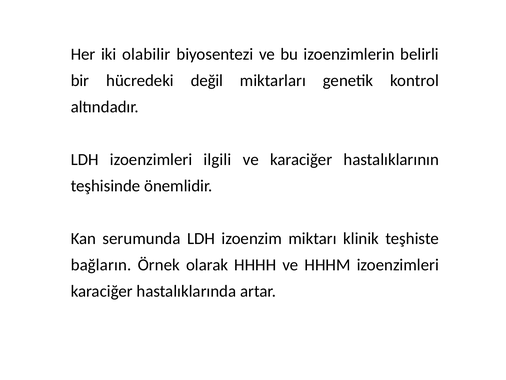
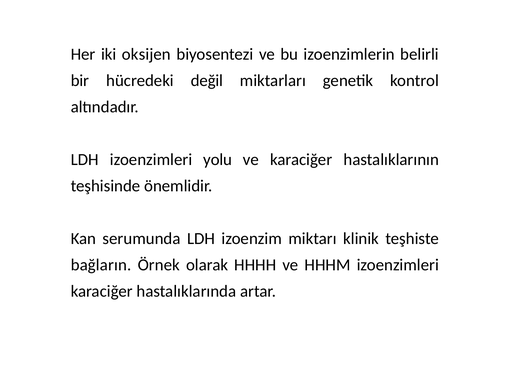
olabilir: olabilir -> oksijen (146, 54)
ilgili: ilgili -> yolu (218, 159)
